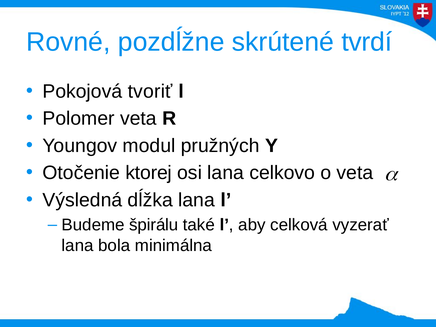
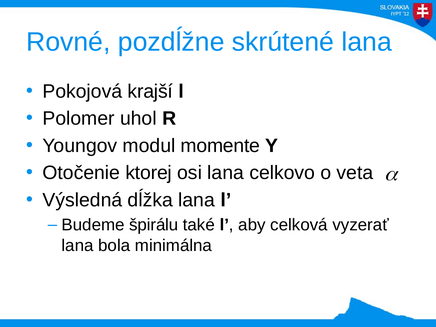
skrútené tvrdí: tvrdí -> lana (367, 42)
tvoriť: tvoriť -> krajší (150, 91)
Polomer veta: veta -> uhol (138, 119)
pružných: pružných -> momente (220, 146)
